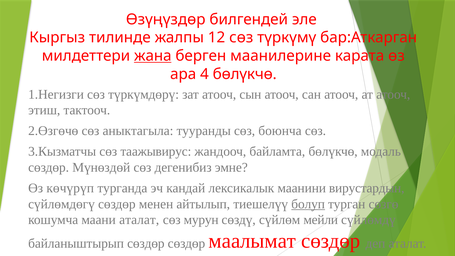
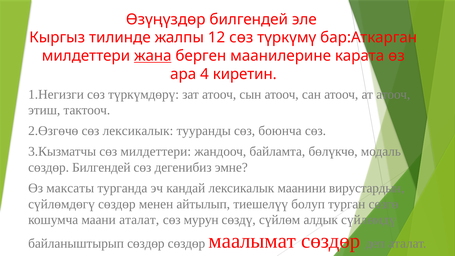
4 бөлүкчө: бөлүкчө -> киретин (245, 74)
сөз аныктагыла: аныктагыла -> лексикалык (138, 131)
сөз таажывирус: таажывирус -> милдеттери (156, 152)
сөздөр Мүнөздөй: Мүнөздөй -> Билгендей (101, 167)
көчүрүп: көчүрүп -> максаты (70, 188)
болуп underline: present -> none (308, 204)
мейли: мейли -> алдык (321, 220)
